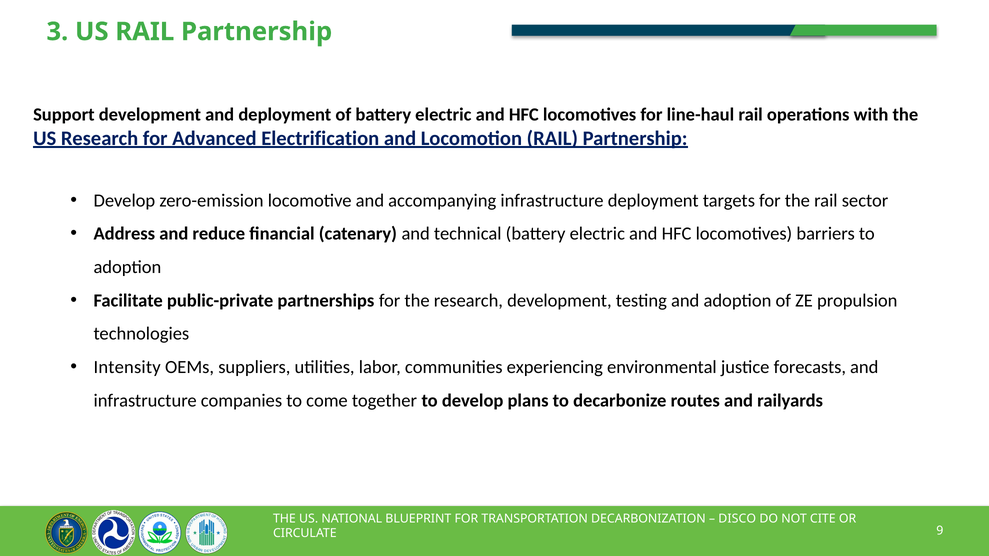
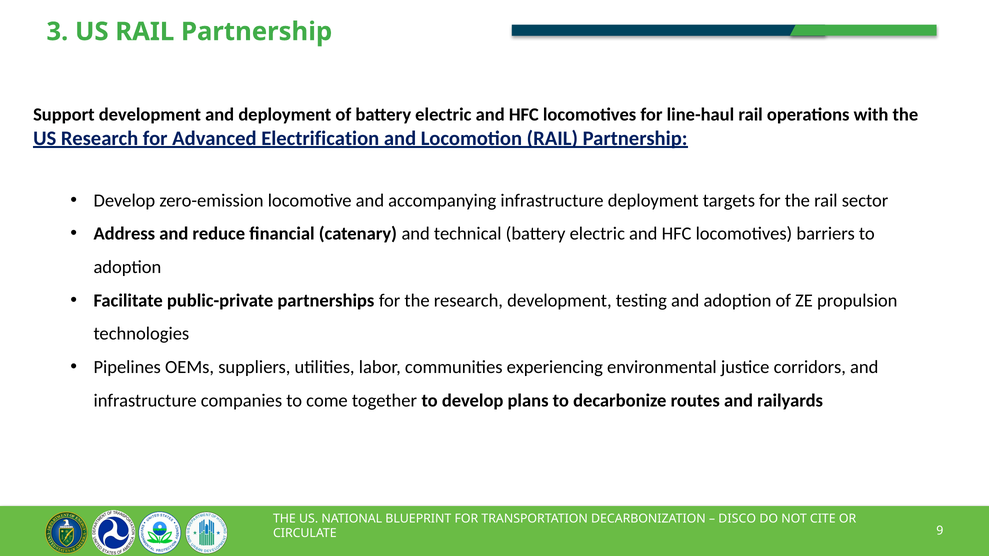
Intensity: Intensity -> Pipelines (127, 367)
forecasts: forecasts -> corridors (810, 367)
